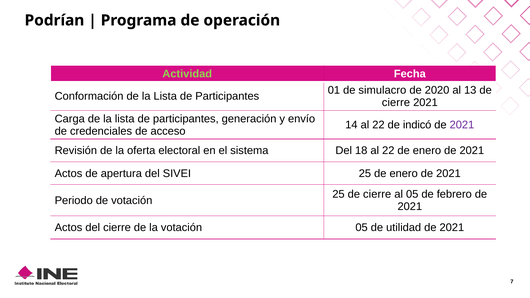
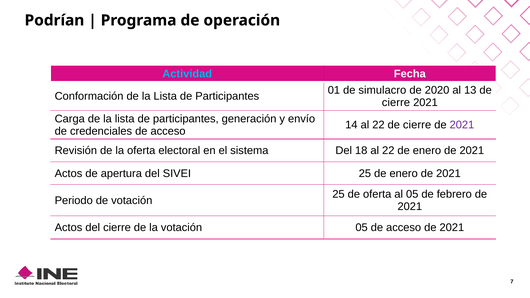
Actividad colour: light green -> light blue (187, 74)
22 de indicó: indicó -> cierre (417, 125)
25 de cierre: cierre -> oferta (377, 194)
05 de utilidad: utilidad -> acceso (404, 228)
